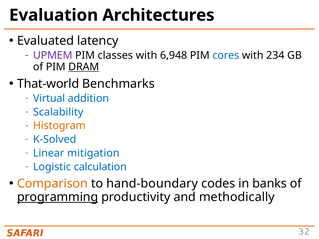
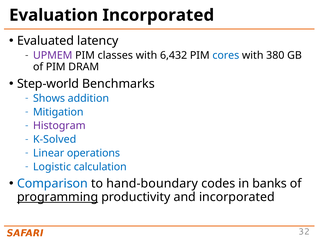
Evaluation Architectures: Architectures -> Incorporated (158, 15)
6,948: 6,948 -> 6,432 (174, 56)
234: 234 -> 380 (275, 56)
DRAM underline: present -> none (84, 67)
That-world: That-world -> Step-world (48, 84)
Virtual: Virtual -> Shows (49, 98)
Scalability: Scalability -> Mitigation (58, 112)
Histogram colour: orange -> purple (59, 126)
mitigation: mitigation -> operations (93, 153)
Comparison colour: orange -> blue (52, 184)
and methodically: methodically -> incorporated (237, 197)
